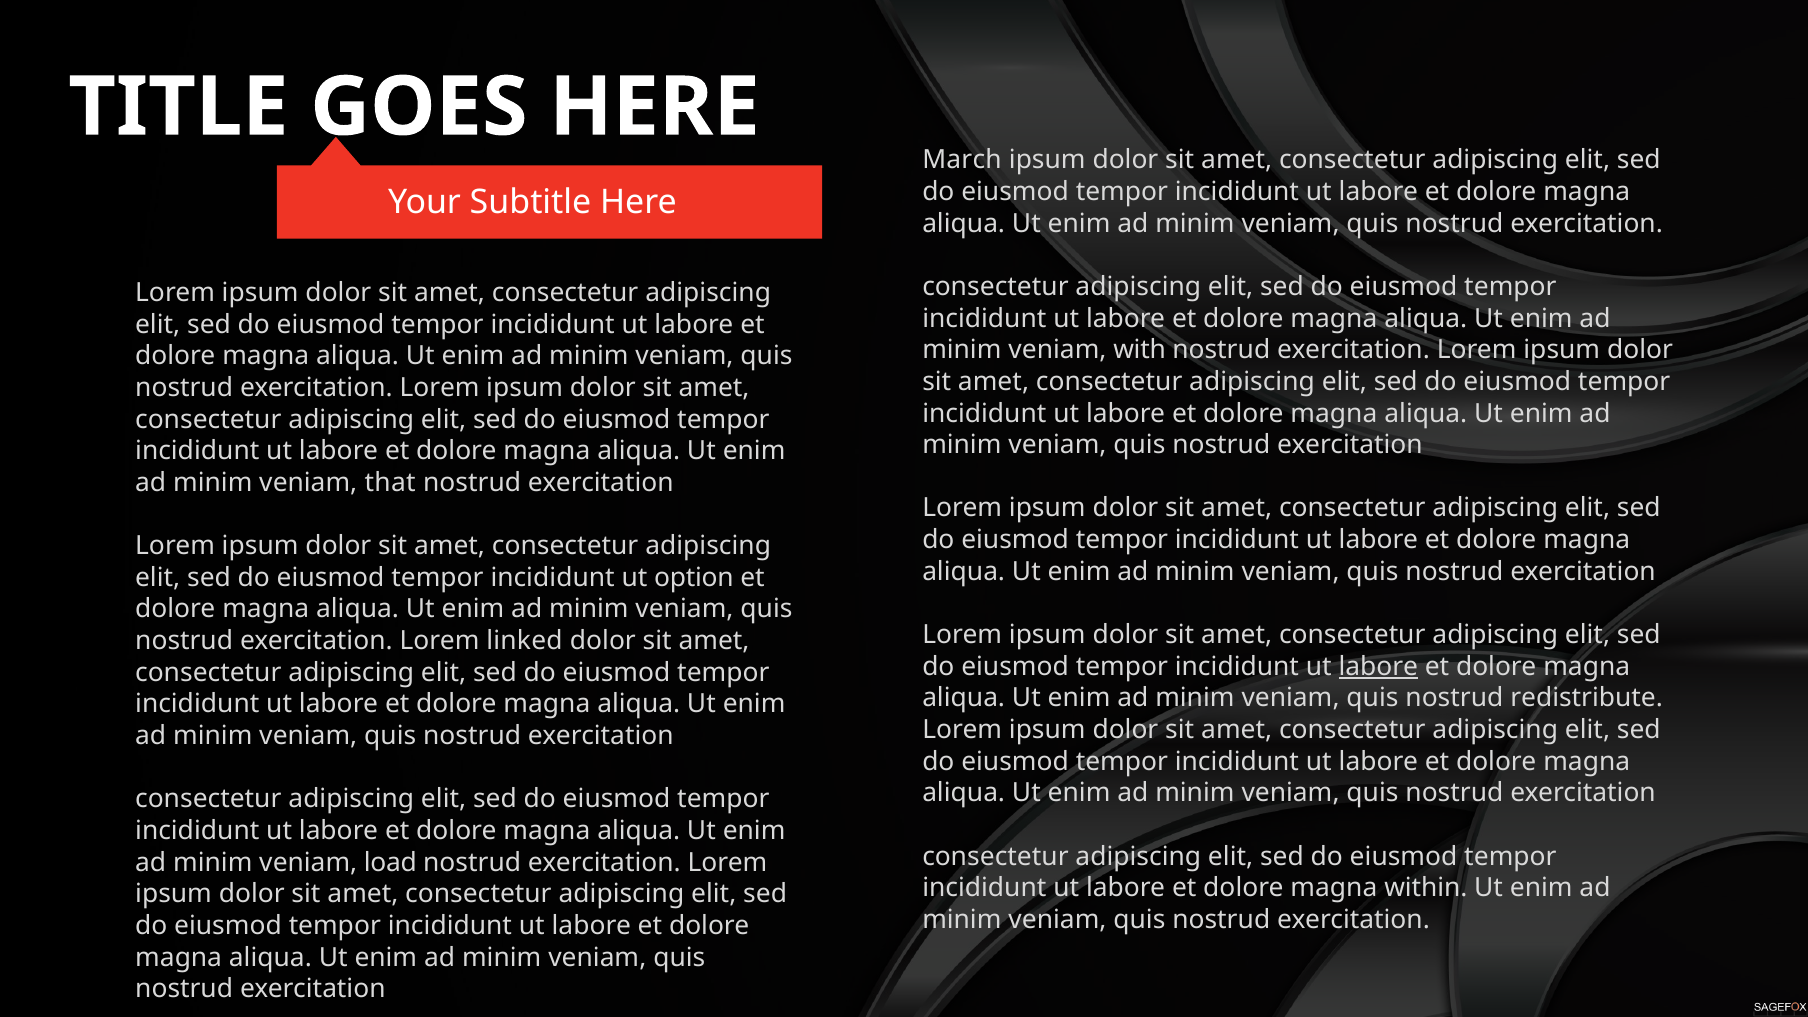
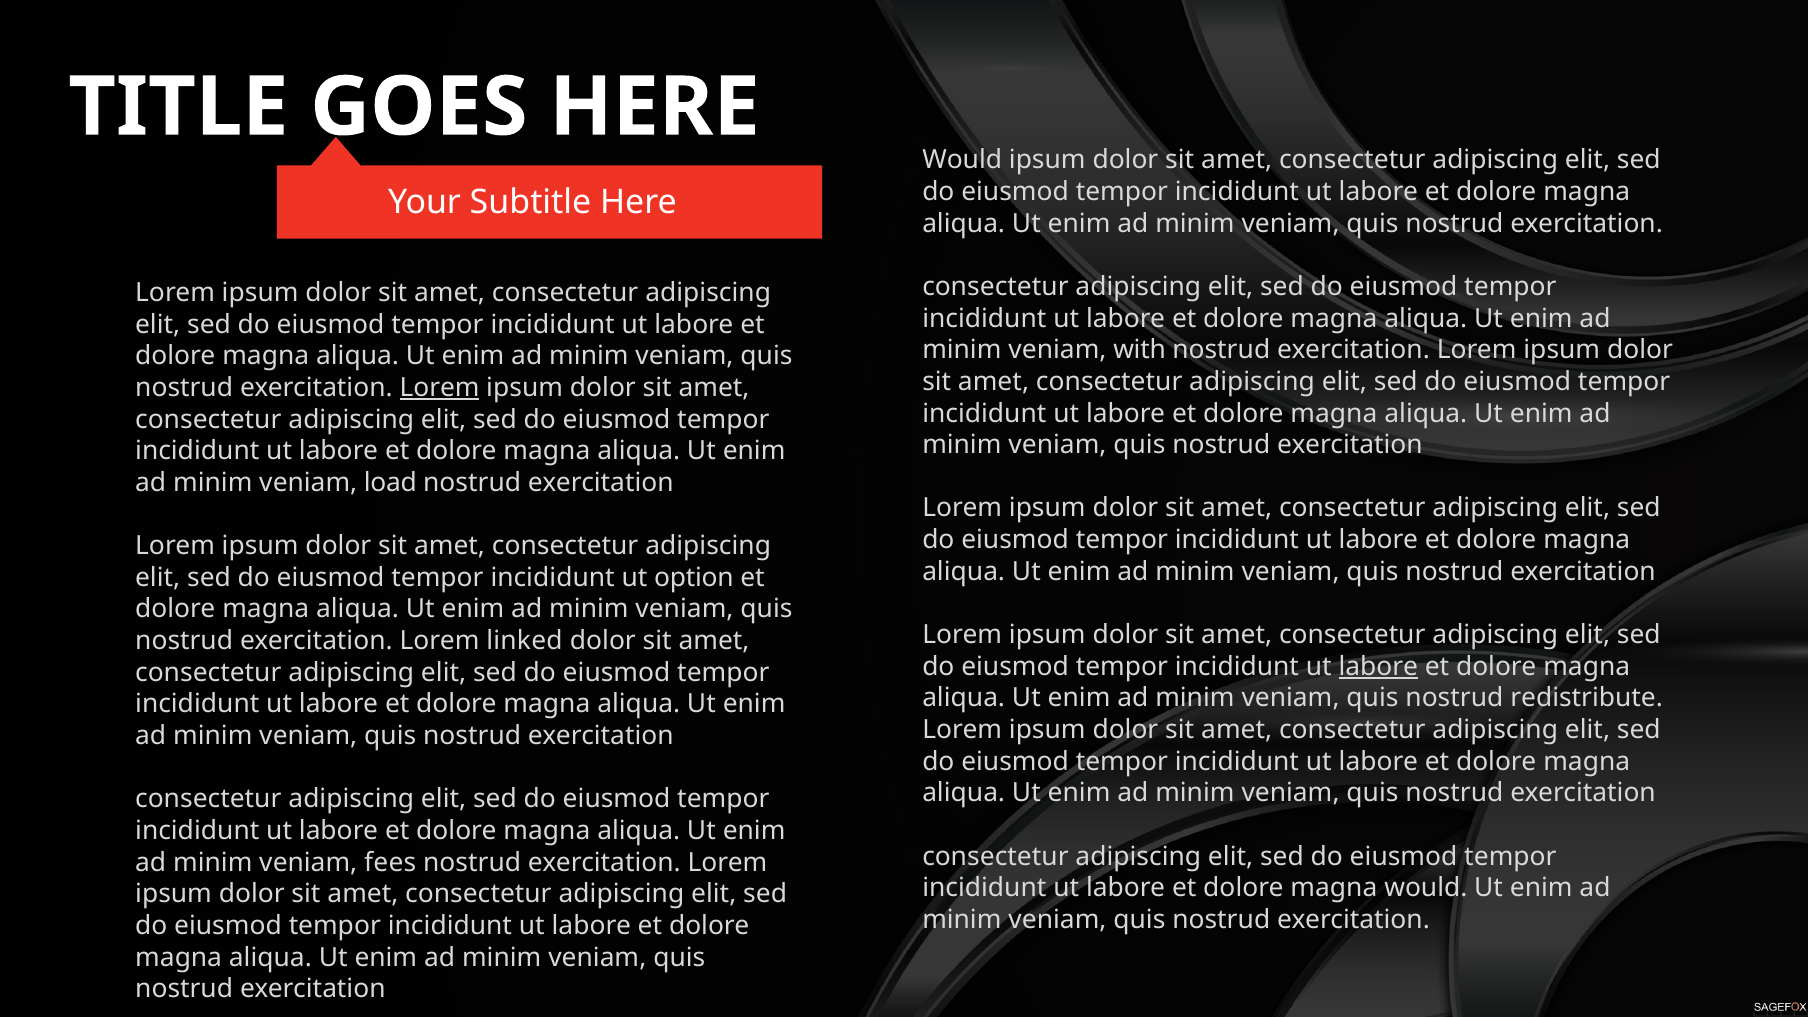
March: March -> Would (962, 160)
Lorem underline: none -> present (440, 388)
that: that -> load (390, 483)
load: load -> fees (390, 863)
magna within: within -> would (1426, 888)
